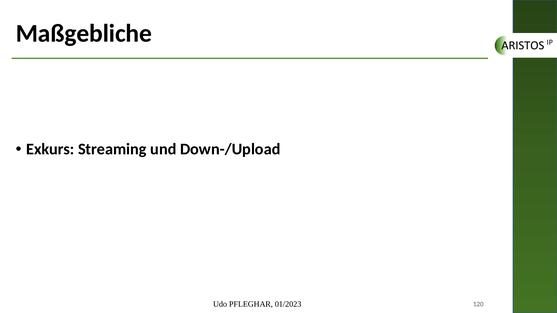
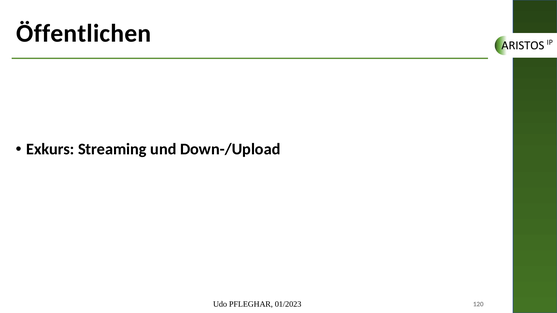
Maßgebliche: Maßgebliche -> Öffentlichen (84, 34)
